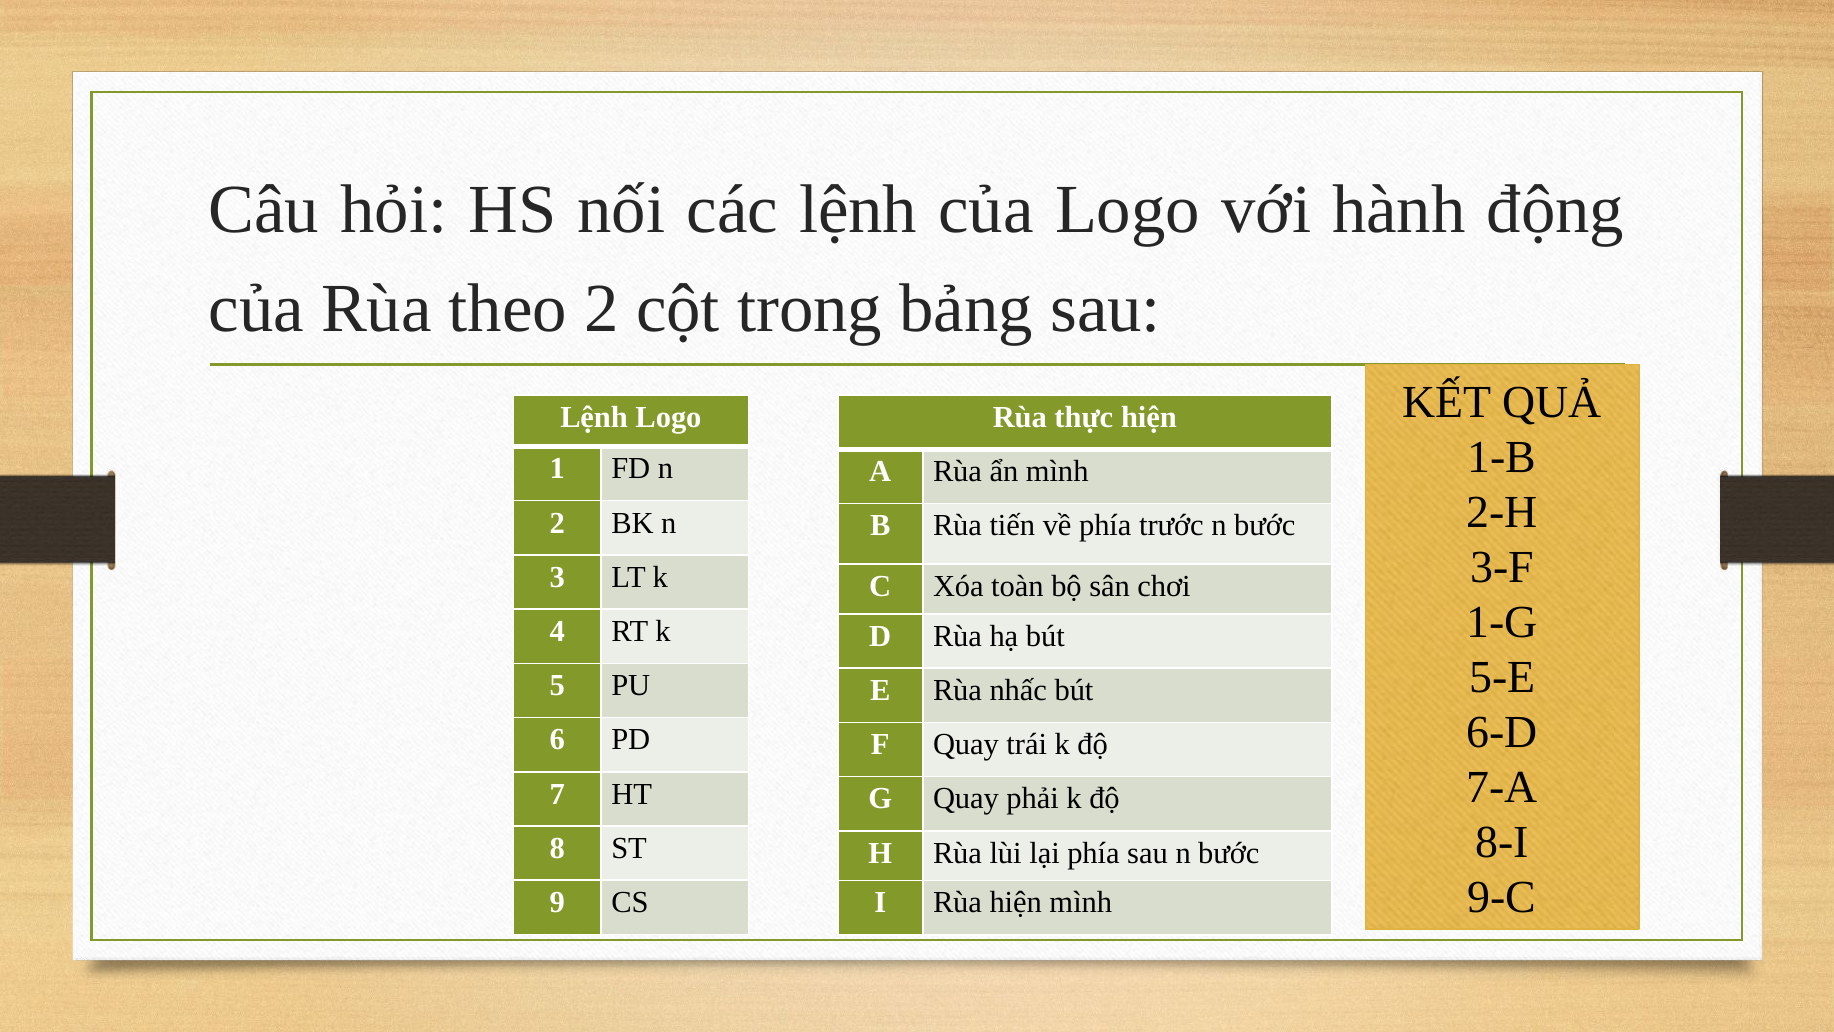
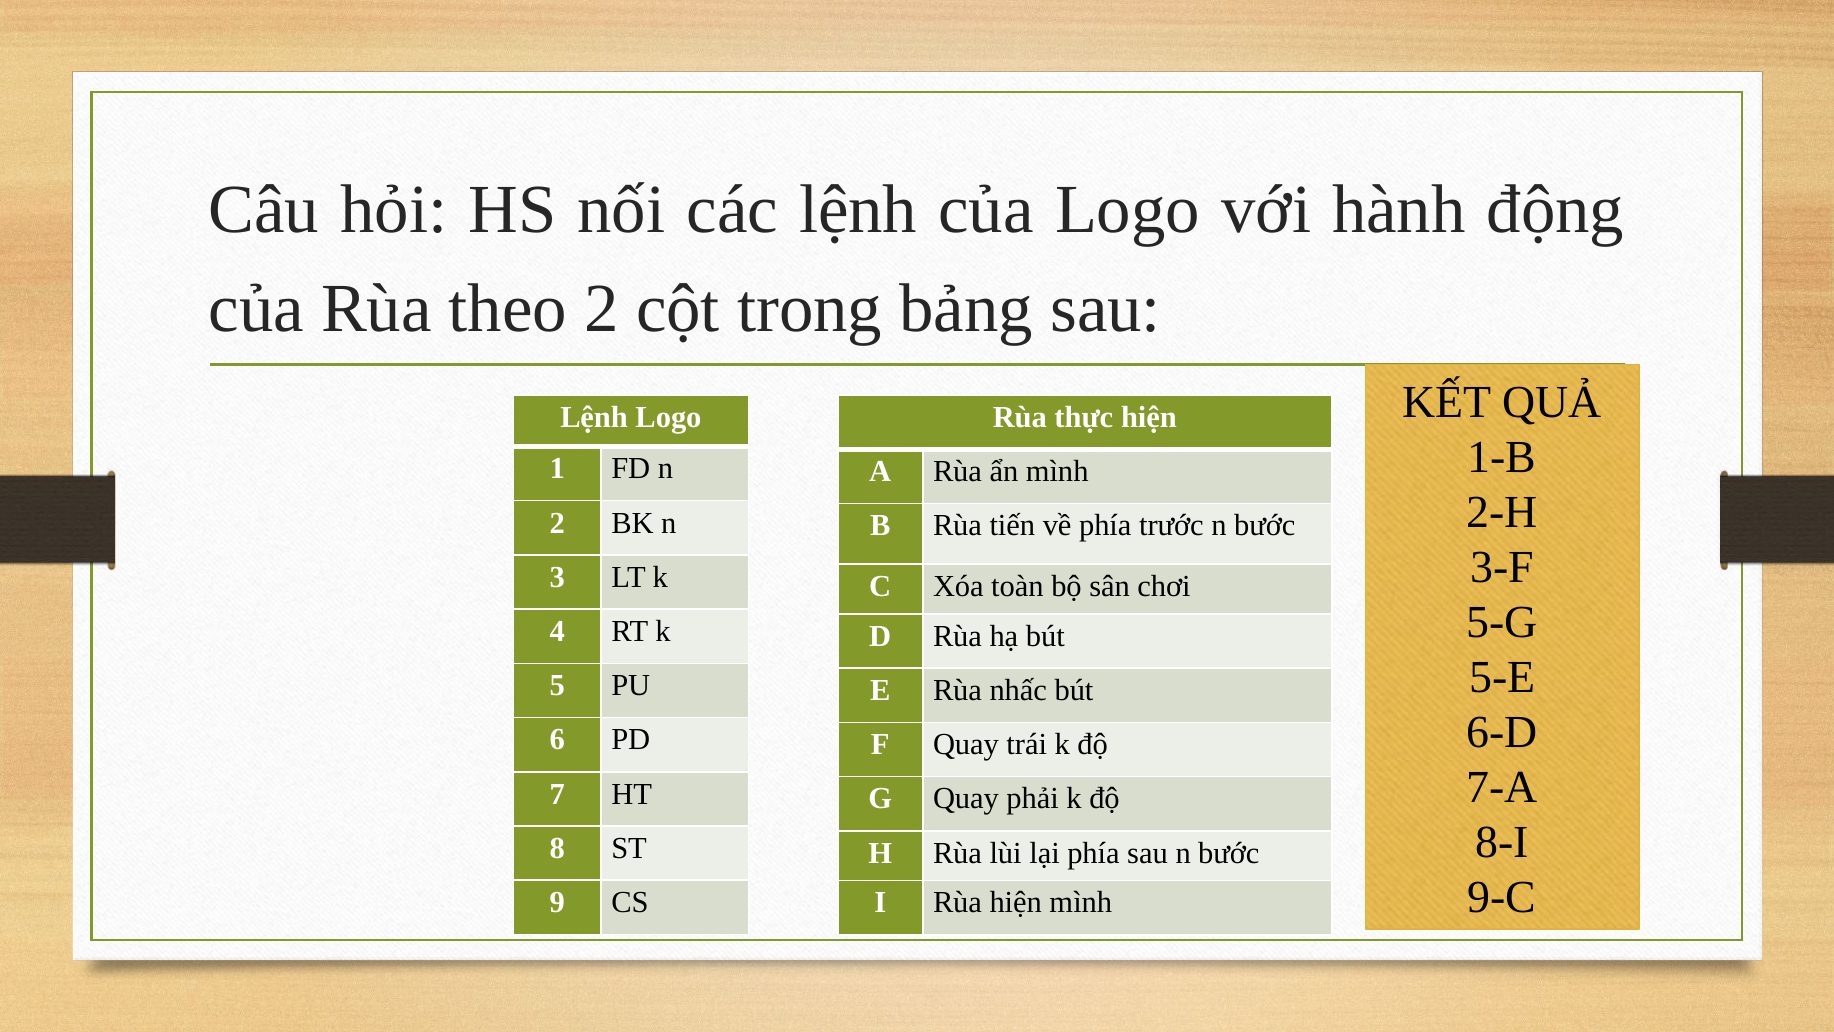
1-G: 1-G -> 5-G (1502, 622)
